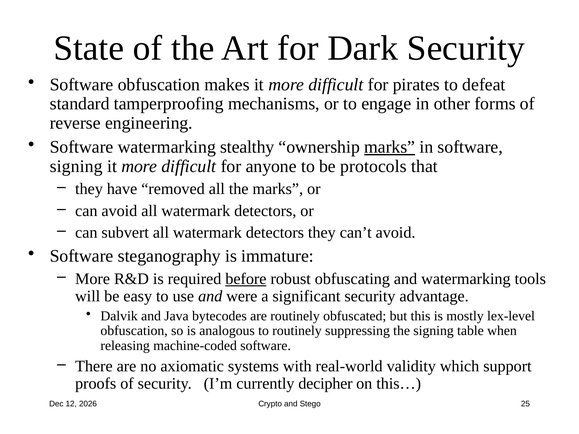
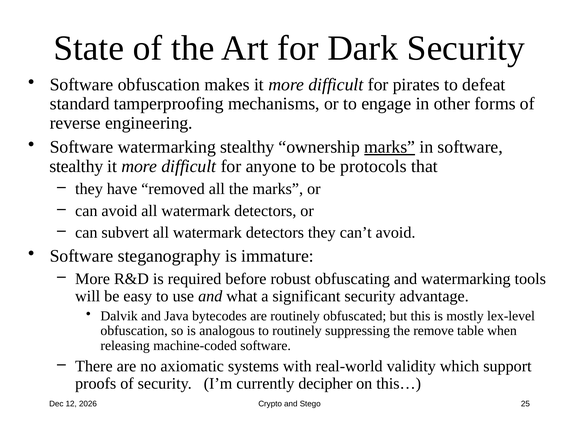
signing: signing -> stealthy (76, 166)
before underline: present -> none (246, 279)
were: were -> what (242, 296)
the signing: signing -> remove (434, 331)
